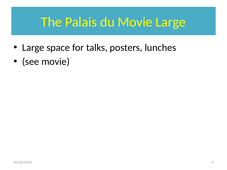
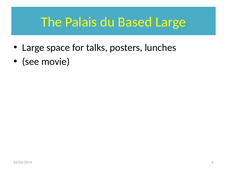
du Movie: Movie -> Based (135, 22)
